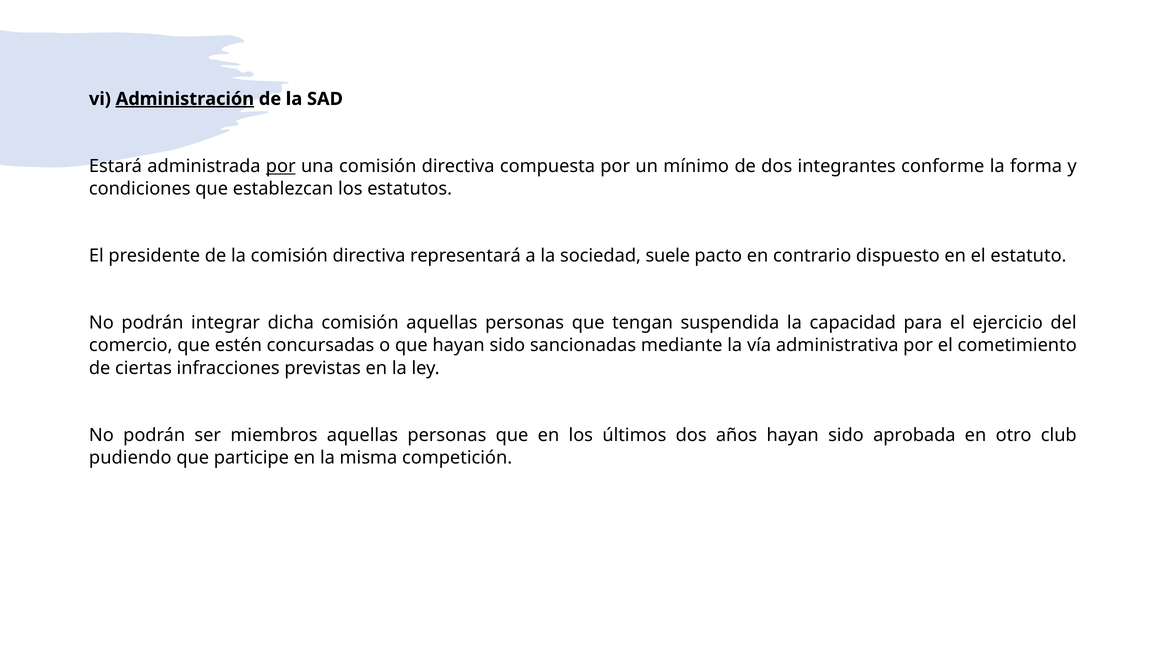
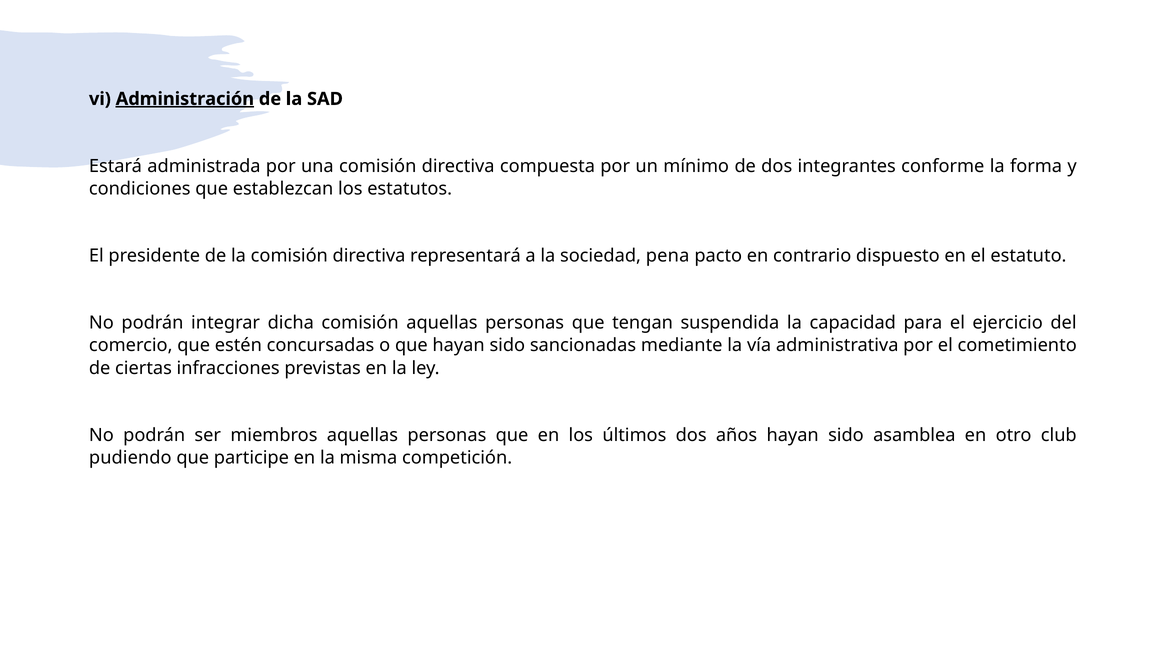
por underline: present -> none (281, 166)
suele: suele -> pena (668, 256)
aprobada: aprobada -> asamblea (914, 435)
